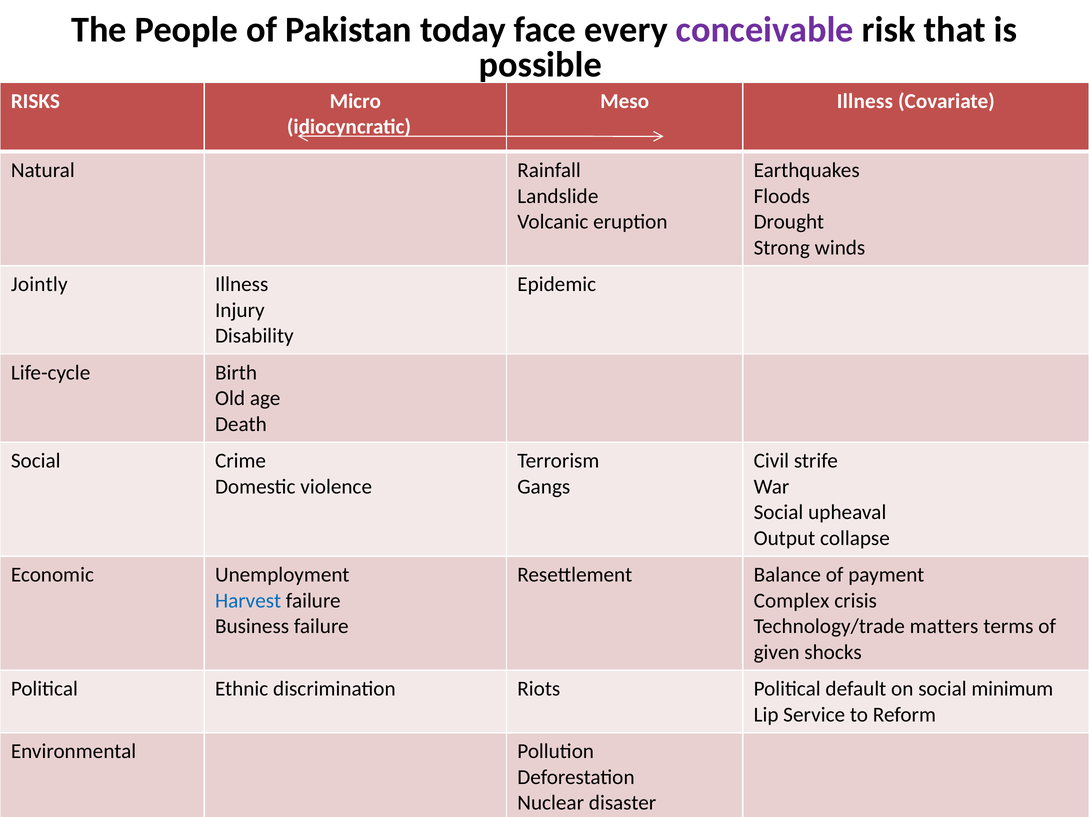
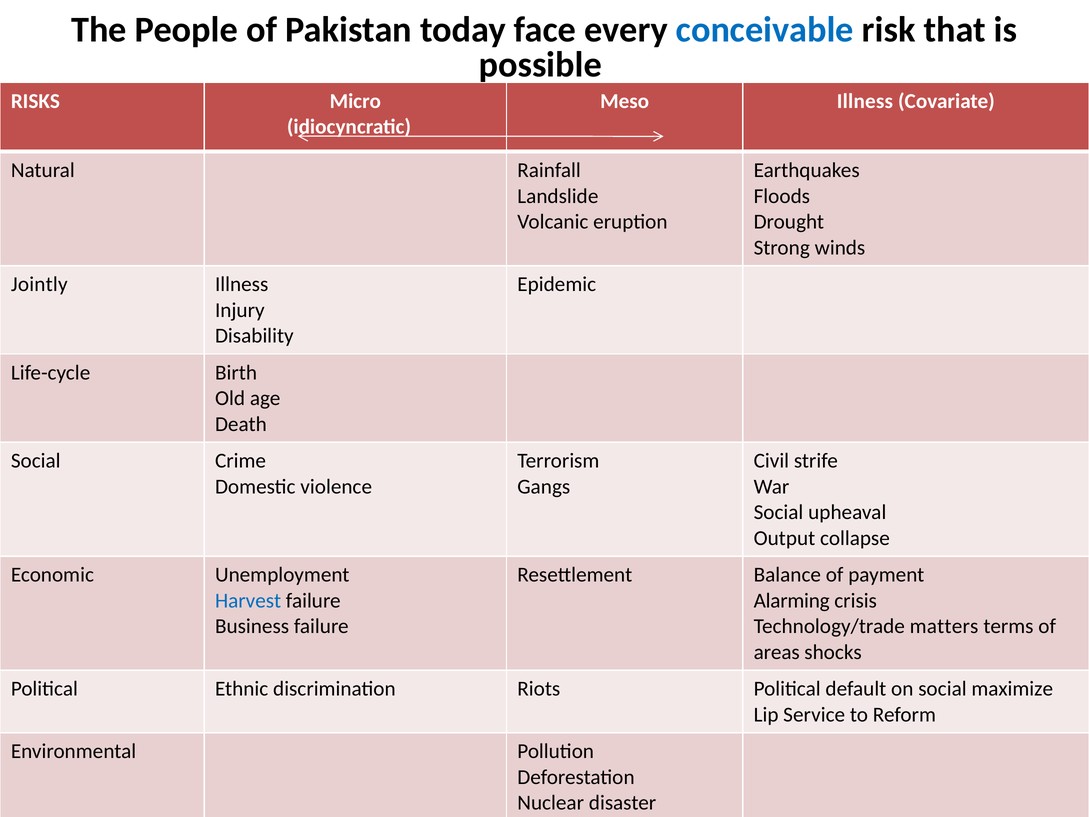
conceivable colour: purple -> blue (765, 30)
Complex: Complex -> Alarming (792, 600)
given: given -> areas (777, 652)
minimum: minimum -> maximize (1012, 689)
